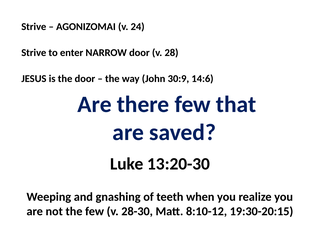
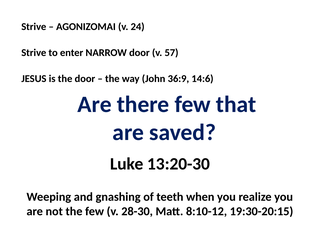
28: 28 -> 57 (171, 53)
30:9: 30:9 -> 36:9 (178, 79)
